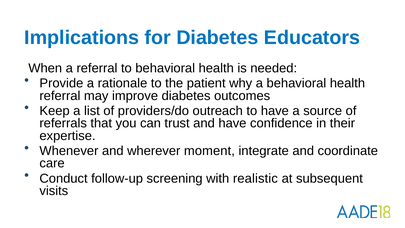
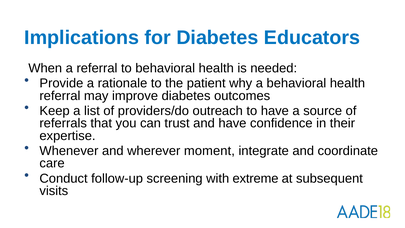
realistic: realistic -> extreme (256, 179)
